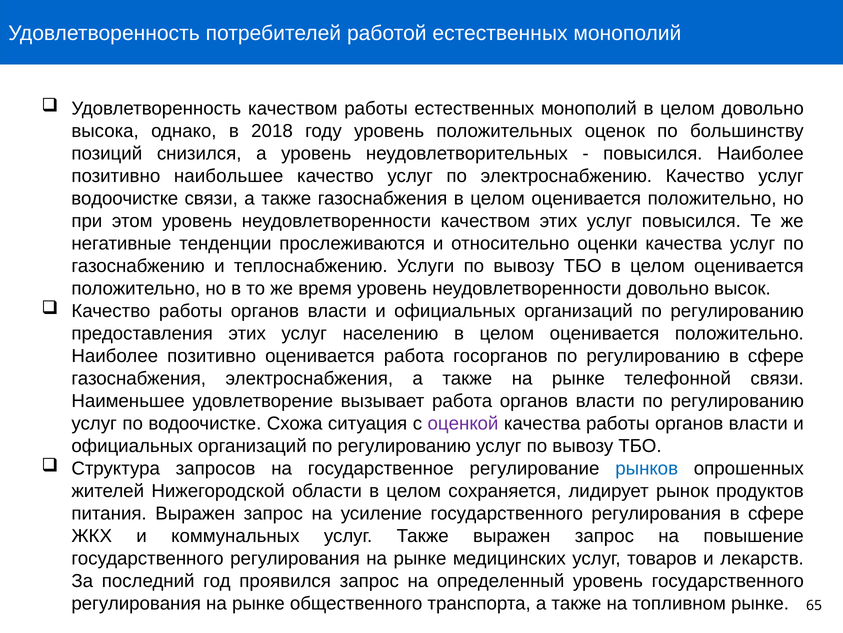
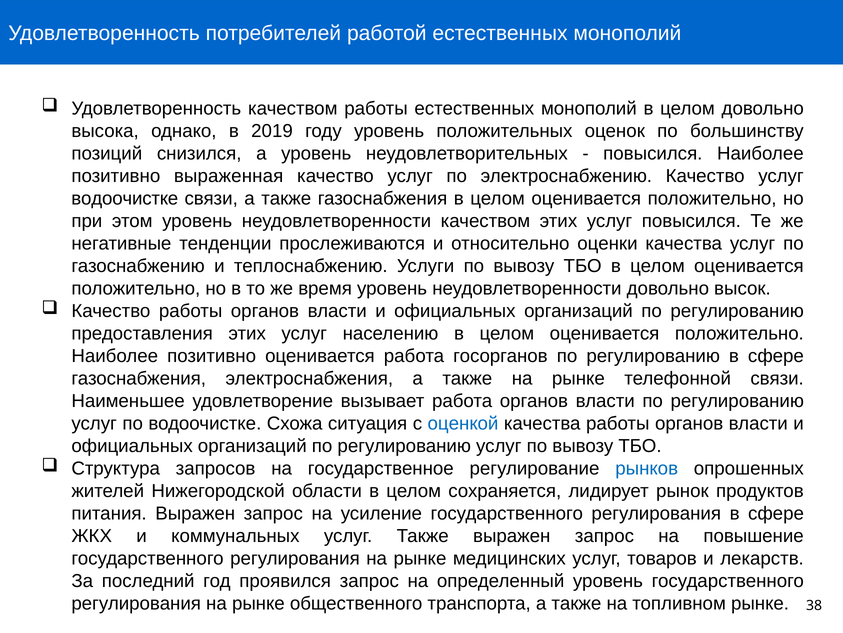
2018: 2018 -> 2019 (272, 131)
наибольшее: наибольшее -> выраженная (229, 176)
оценкой colour: purple -> blue (463, 423)
65: 65 -> 38 (814, 605)
